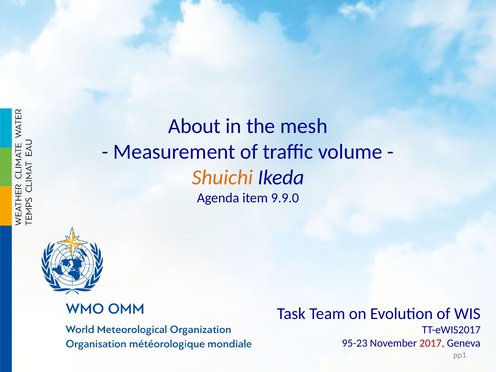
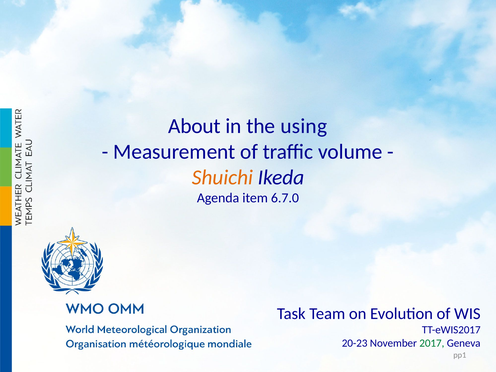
mesh: mesh -> using (304, 126)
9.9.0: 9.9.0 -> 6.7.0 (285, 198)
95-23: 95-23 -> 20-23 (355, 343)
2017 colour: red -> green (432, 343)
